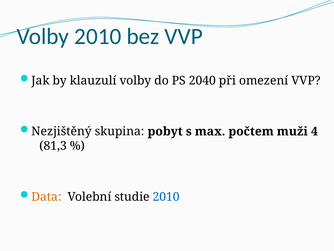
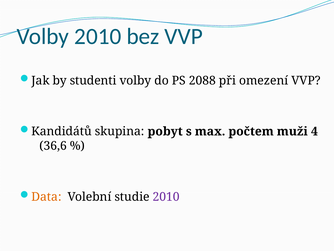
klauzulí: klauzulí -> studenti (93, 80)
2040: 2040 -> 2088 (202, 80)
Nezjištěný: Nezjištěný -> Kandidátů (62, 131)
81,3: 81,3 -> 36,6 (53, 146)
2010 colour: blue -> purple (166, 196)
